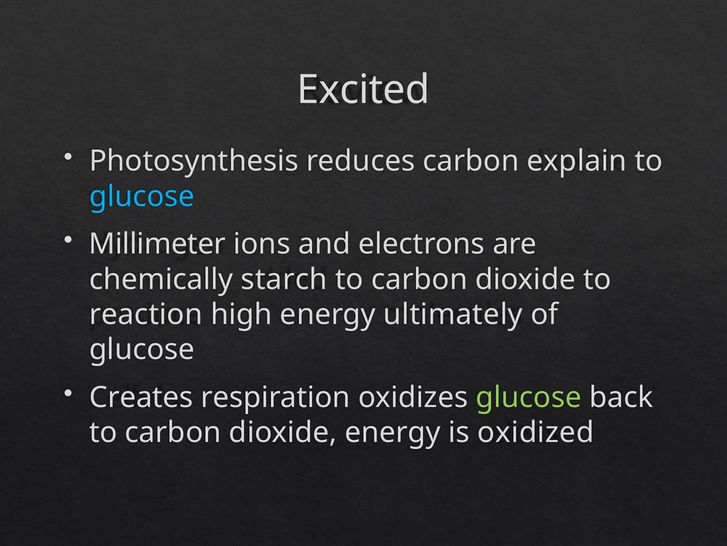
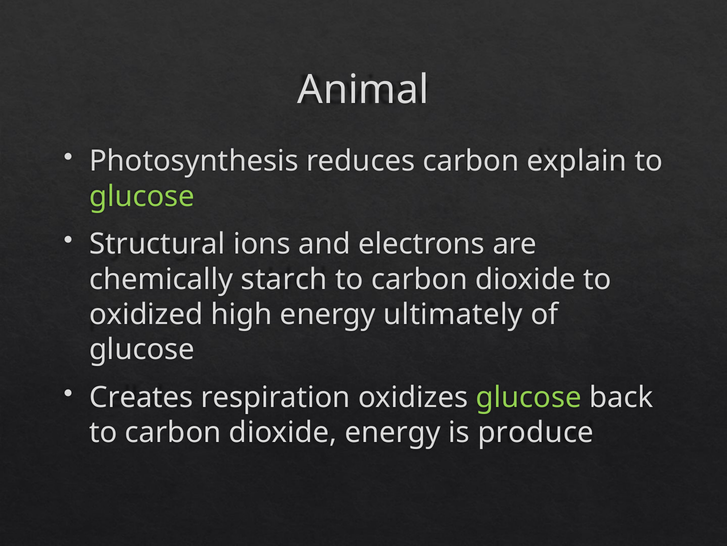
Excited: Excited -> Animal (363, 90)
glucose colour: light blue -> light green (142, 196)
Millimeter: Millimeter -> Structural (157, 244)
reaction: reaction -> oxidized (146, 314)
oxidized: oxidized -> produce (536, 432)
